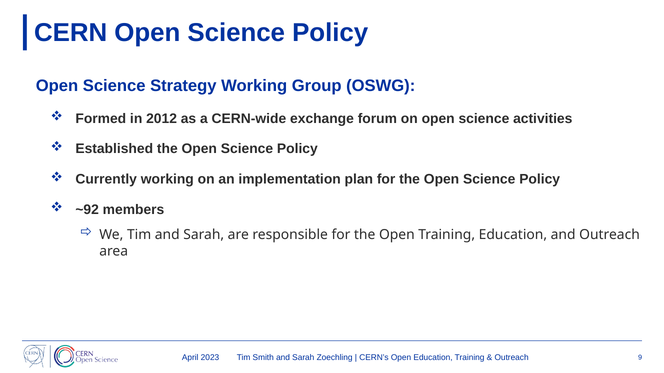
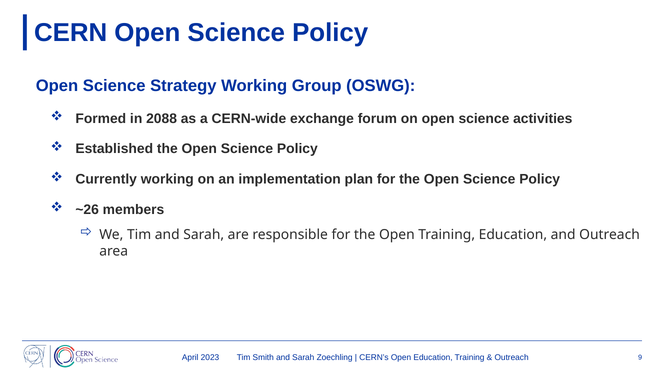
2012: 2012 -> 2088 (162, 119)
~92: ~92 -> ~26 (87, 210)
